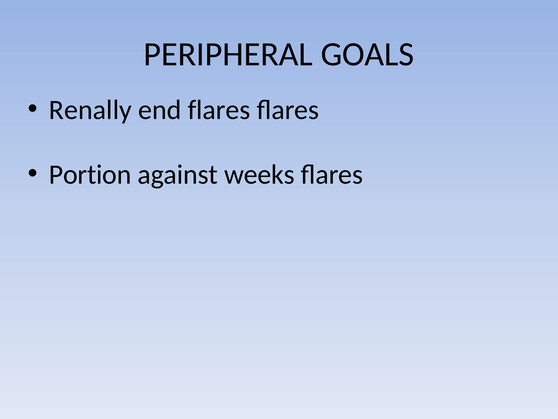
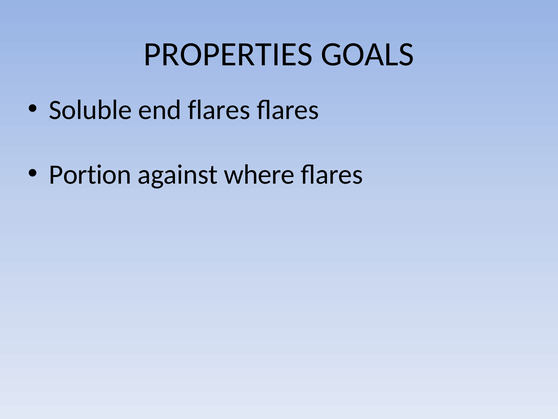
PERIPHERAL: PERIPHERAL -> PROPERTIES (228, 54)
Renally: Renally -> Soluble (90, 110)
weeks: weeks -> where (259, 174)
